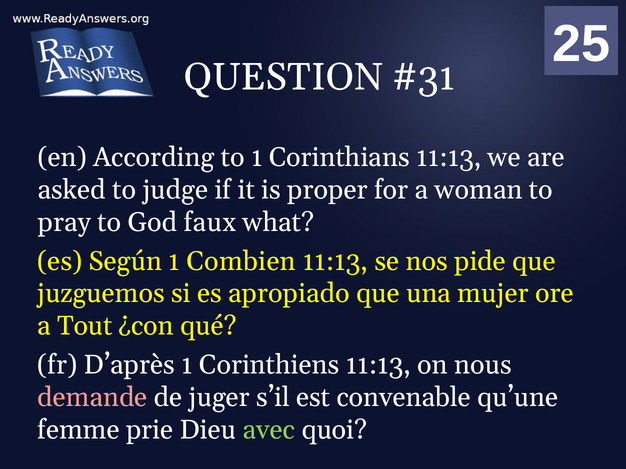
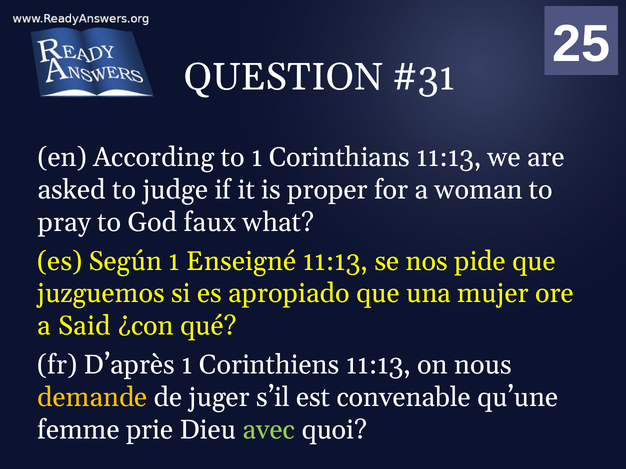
Combien: Combien -> Enseigné (241, 262)
Tout: Tout -> Said (84, 326)
demande colour: pink -> yellow (92, 398)
